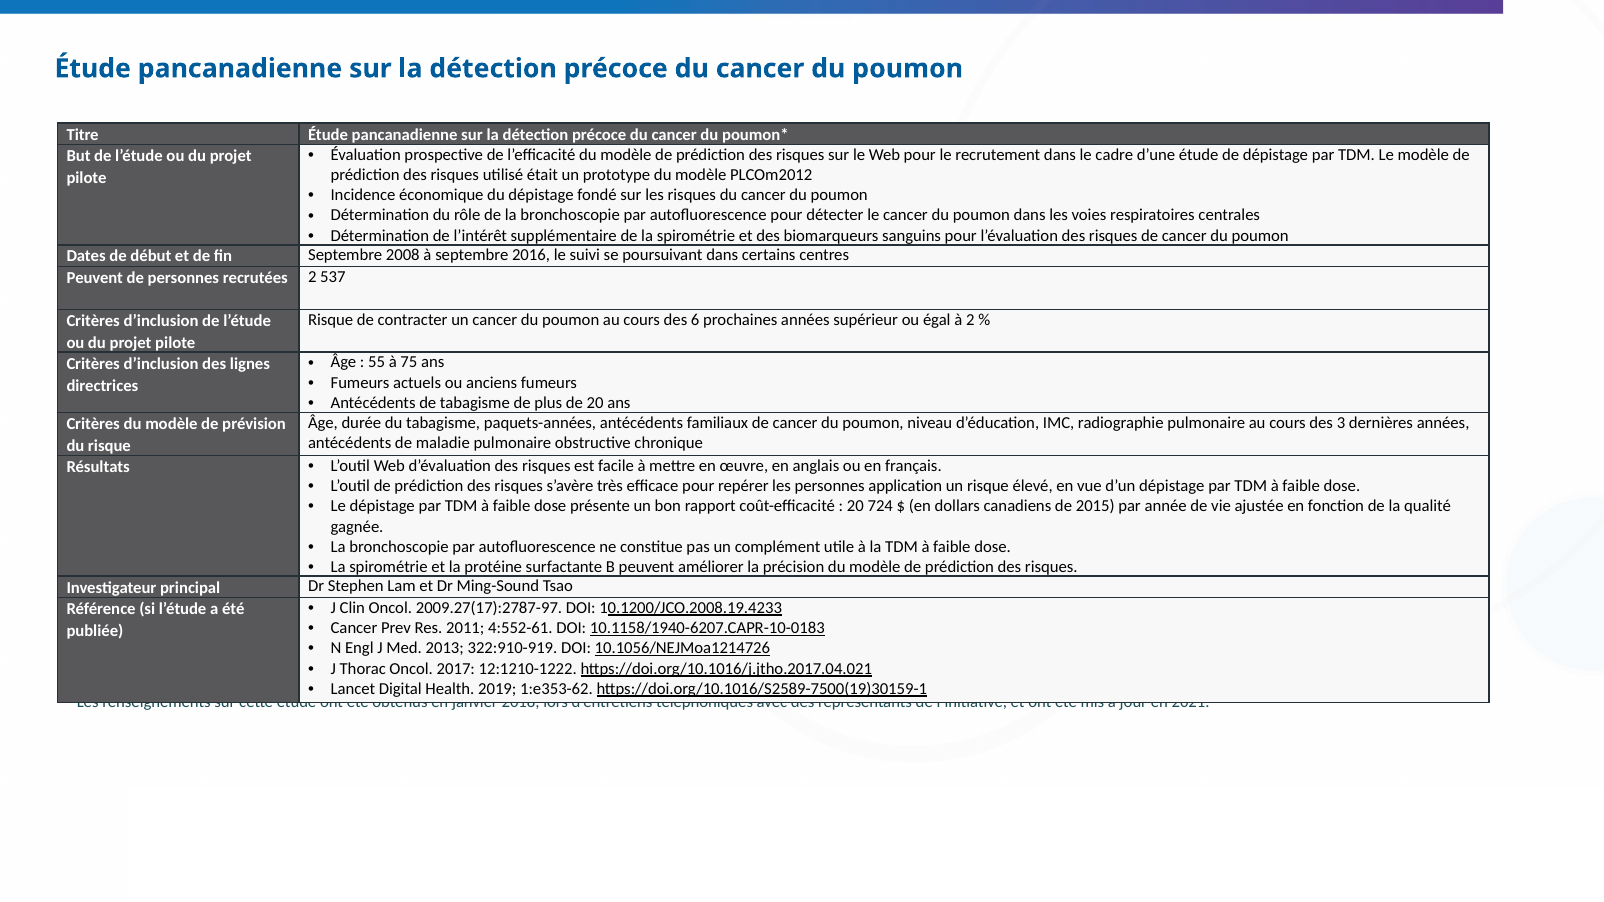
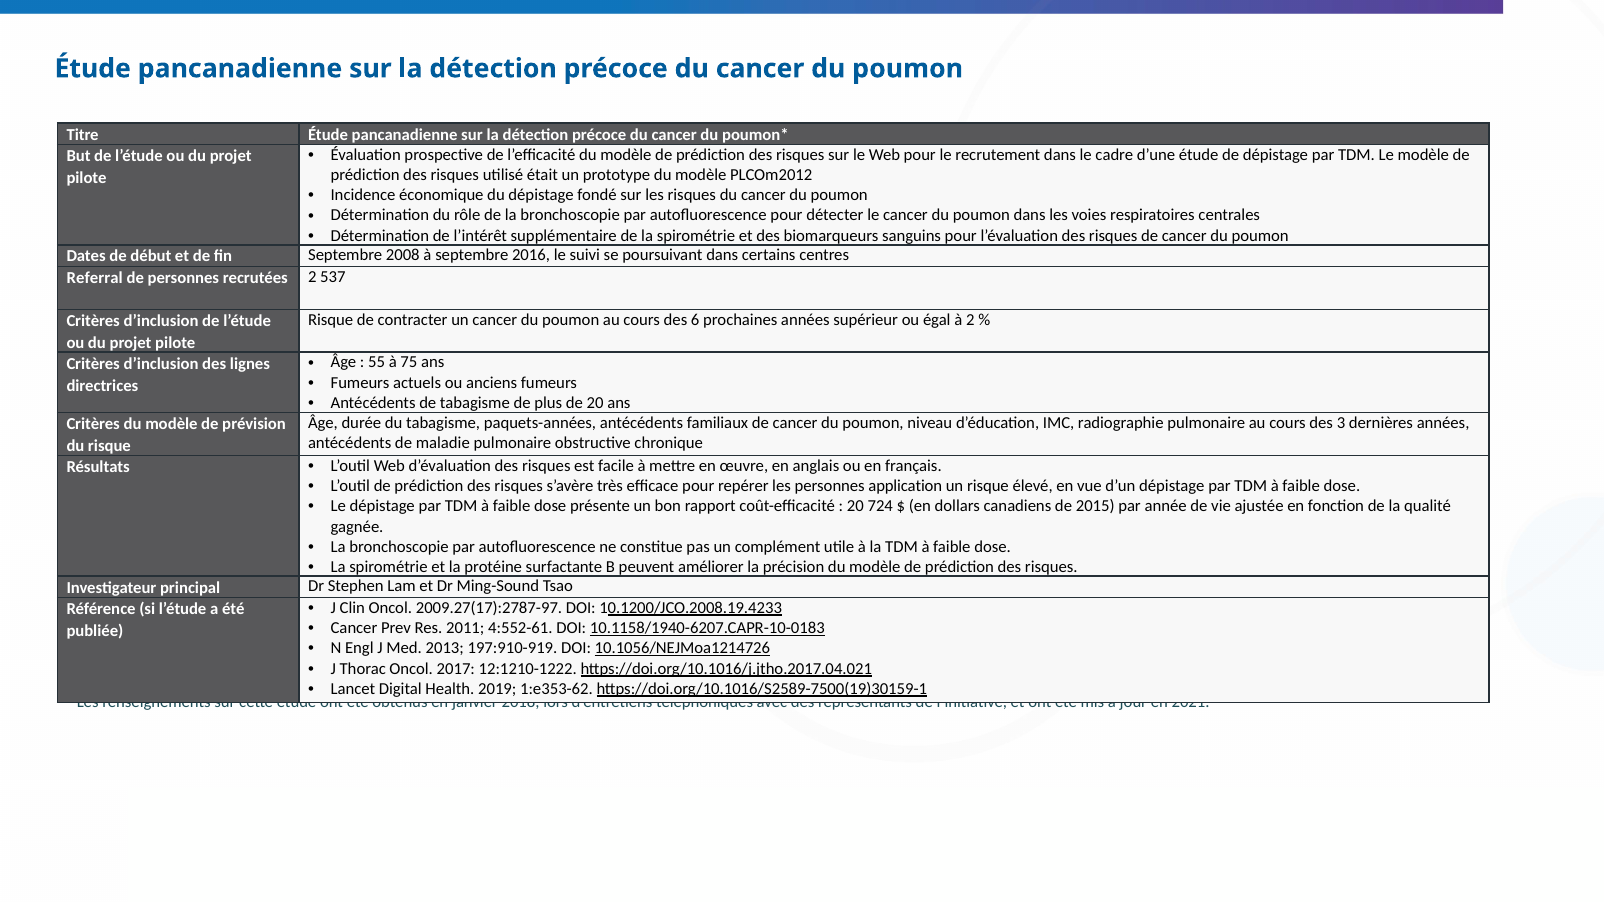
Peuvent: Peuvent -> Referral (95, 278)
322:910-919: 322:910-919 -> 197:910-919 (512, 648)
